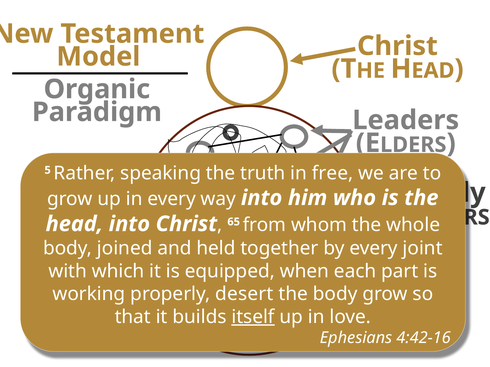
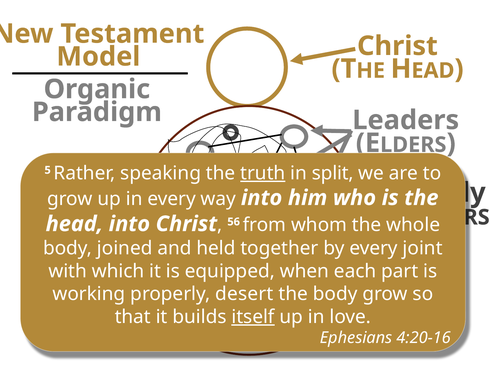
truth underline: none -> present (263, 173)
free: free -> split (333, 173)
65: 65 -> 56 (234, 222)
4:42-16: 4:42-16 -> 4:20-16 (424, 338)
